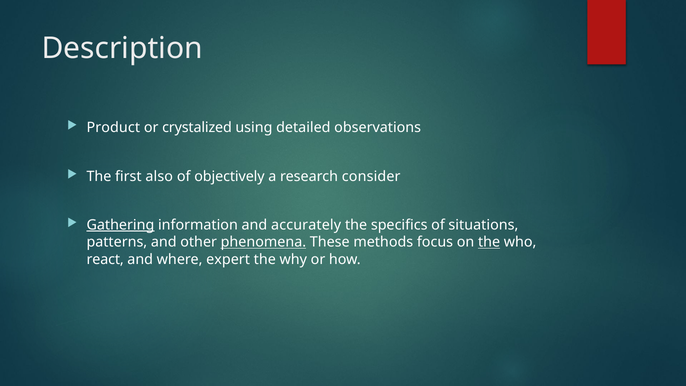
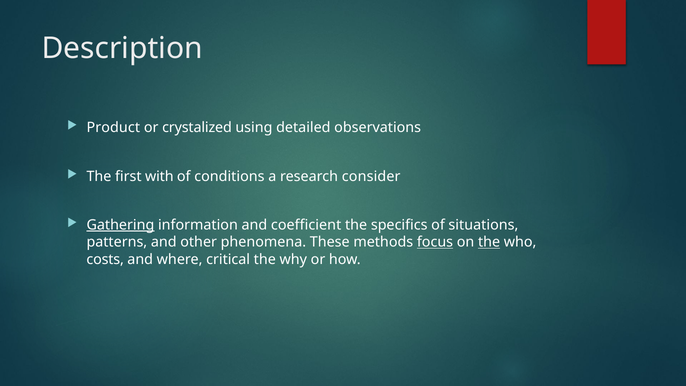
also: also -> with (159, 176)
objectively: objectively -> conditions (229, 176)
accurately: accurately -> coefficient (306, 225)
phenomena underline: present -> none (263, 242)
focus underline: none -> present (435, 242)
react: react -> costs (105, 259)
expert: expert -> critical (228, 259)
